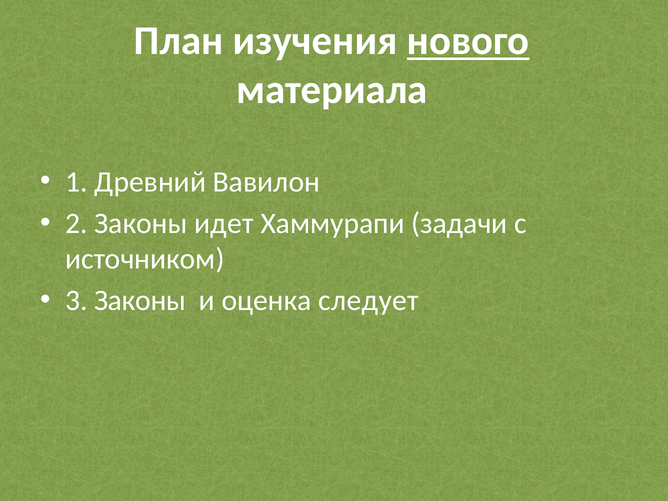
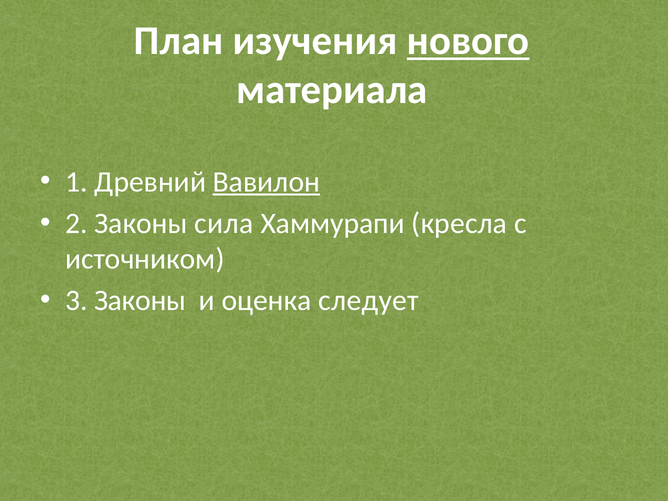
Вавилон underline: none -> present (266, 182)
идет: идет -> сила (224, 223)
задачи: задачи -> кресла (459, 223)
